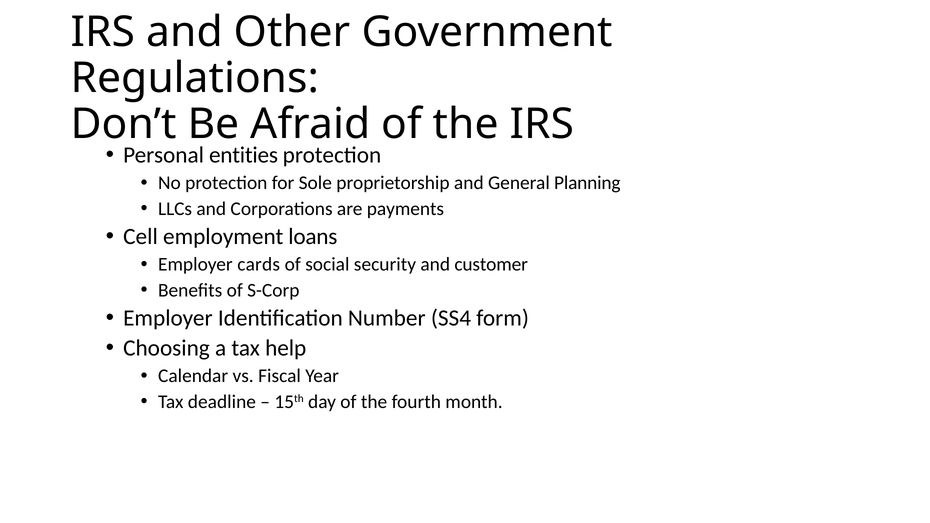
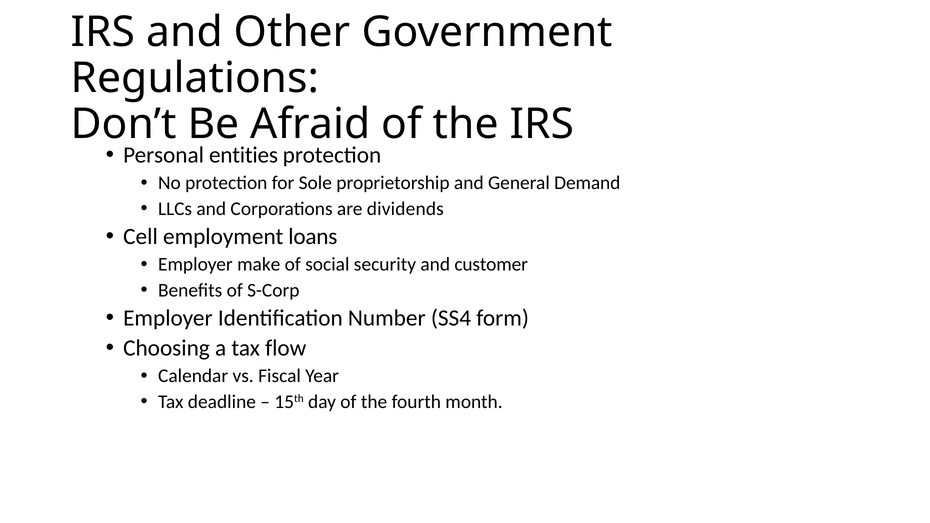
Planning: Planning -> Demand (587, 183)
payments: payments -> dividends (405, 209)
cards: cards -> make (259, 265)
help: help -> flow (286, 348)
